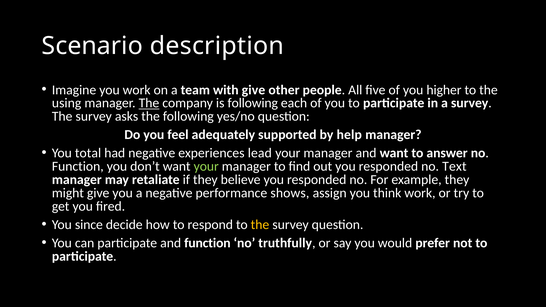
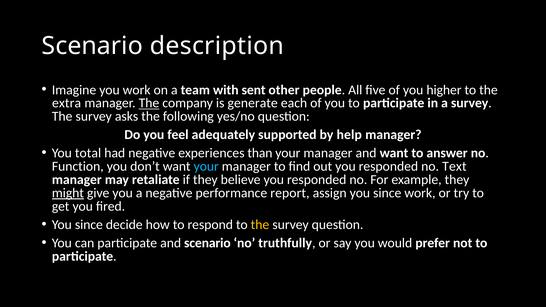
with give: give -> sent (254, 90)
using: using -> extra (67, 103)
is following: following -> generate (253, 103)
lead: lead -> than (260, 153)
your colour: light green -> light blue (206, 166)
might underline: none -> present (68, 193)
shows: shows -> report (290, 193)
assign you think: think -> since (387, 193)
and function: function -> scenario (207, 243)
